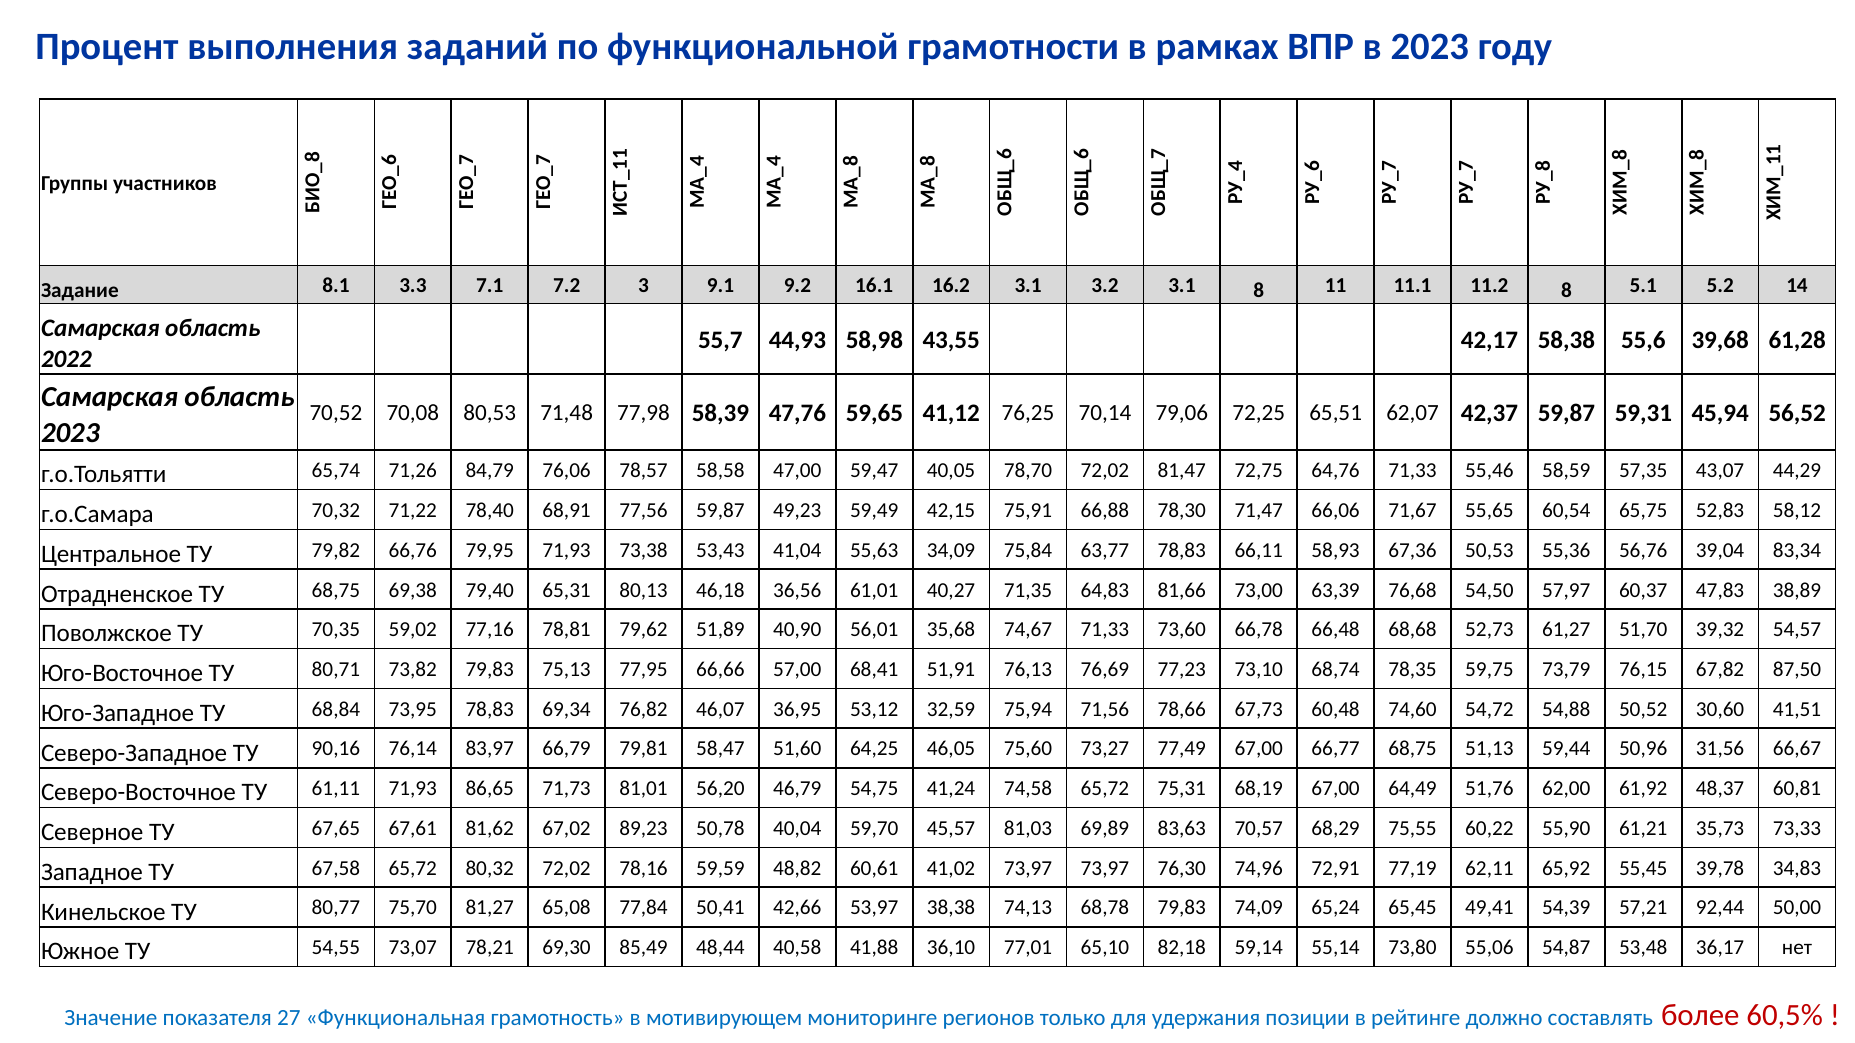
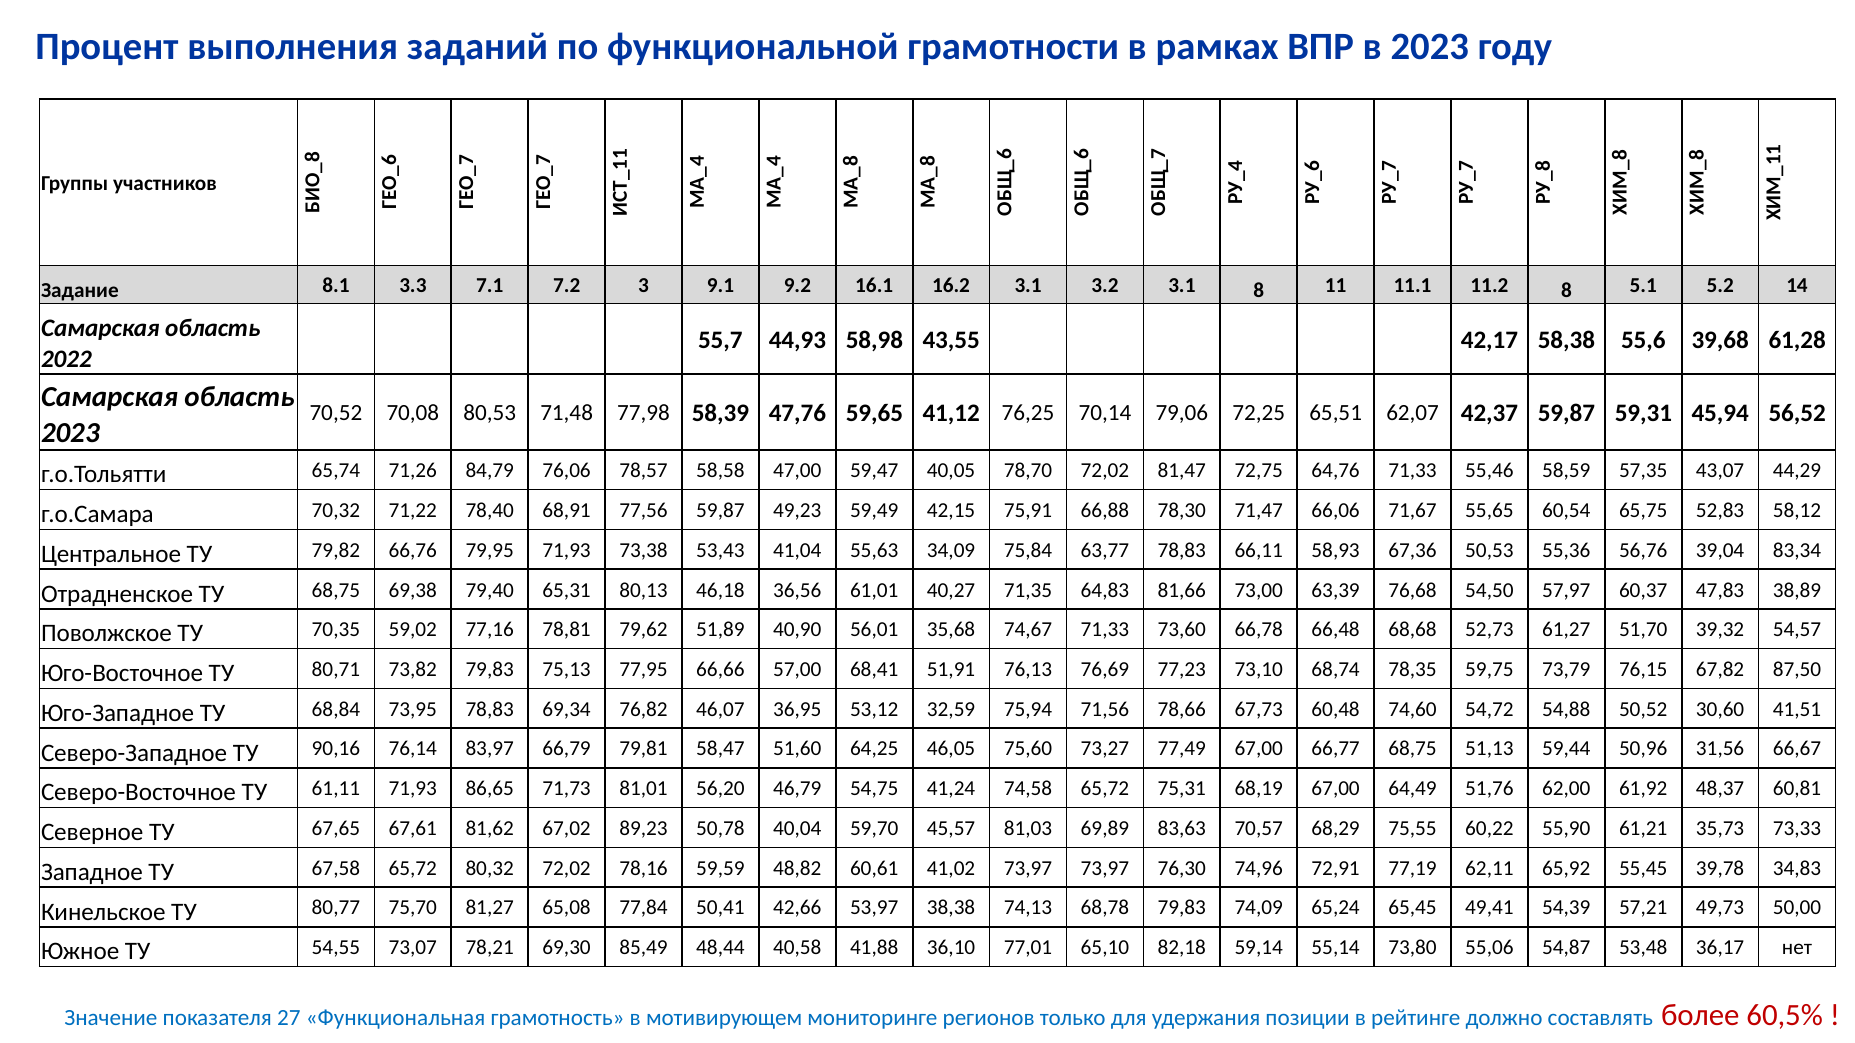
92,44: 92,44 -> 49,73 (1720, 908)
